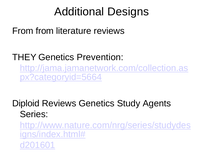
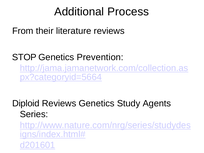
Designs: Designs -> Process (128, 12)
From from: from -> their (45, 31)
THEY: THEY -> STOP (24, 57)
